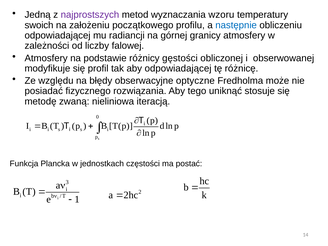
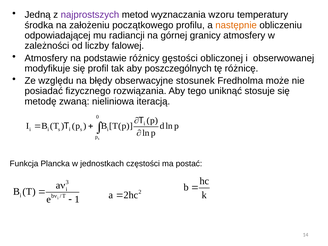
swoich: swoich -> środka (39, 25)
następnie colour: blue -> orange (236, 25)
aby odpowiadającej: odpowiadającej -> poszczególnych (178, 68)
optyczne: optyczne -> stosunek (195, 81)
